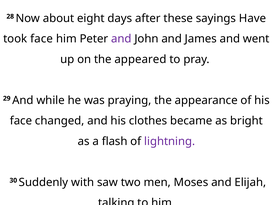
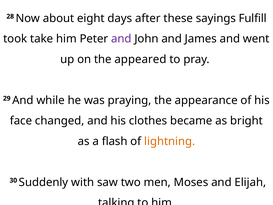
Have: Have -> Fulfill (253, 18)
took face: face -> take (42, 39)
lightning colour: purple -> orange (170, 141)
